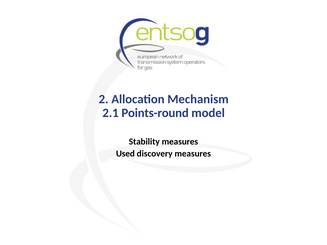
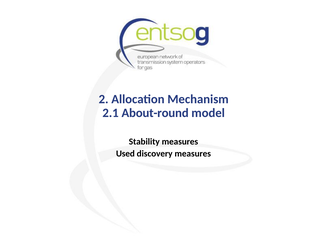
Points-round: Points-round -> About-round (155, 113)
